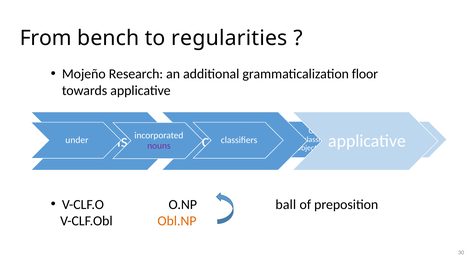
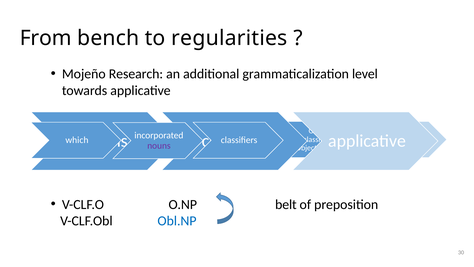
floor: floor -> level (365, 74)
under: under -> which (77, 140)
ball: ball -> belt (286, 204)
Obl.NP colour: orange -> blue (177, 221)
